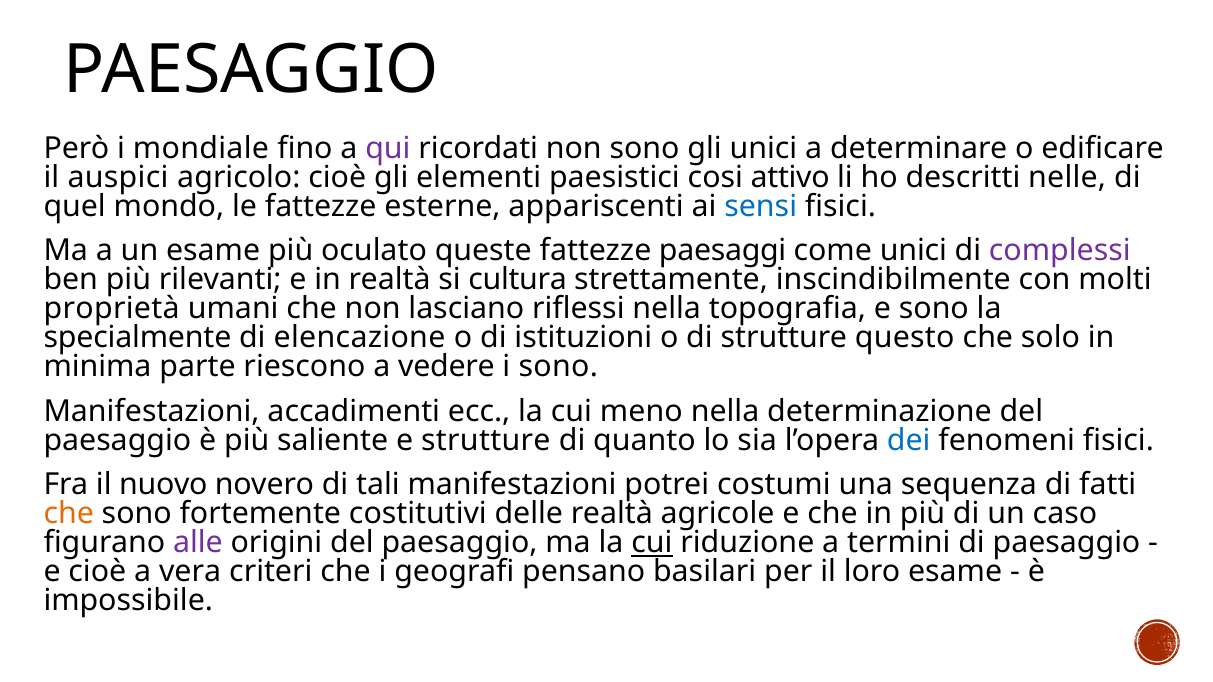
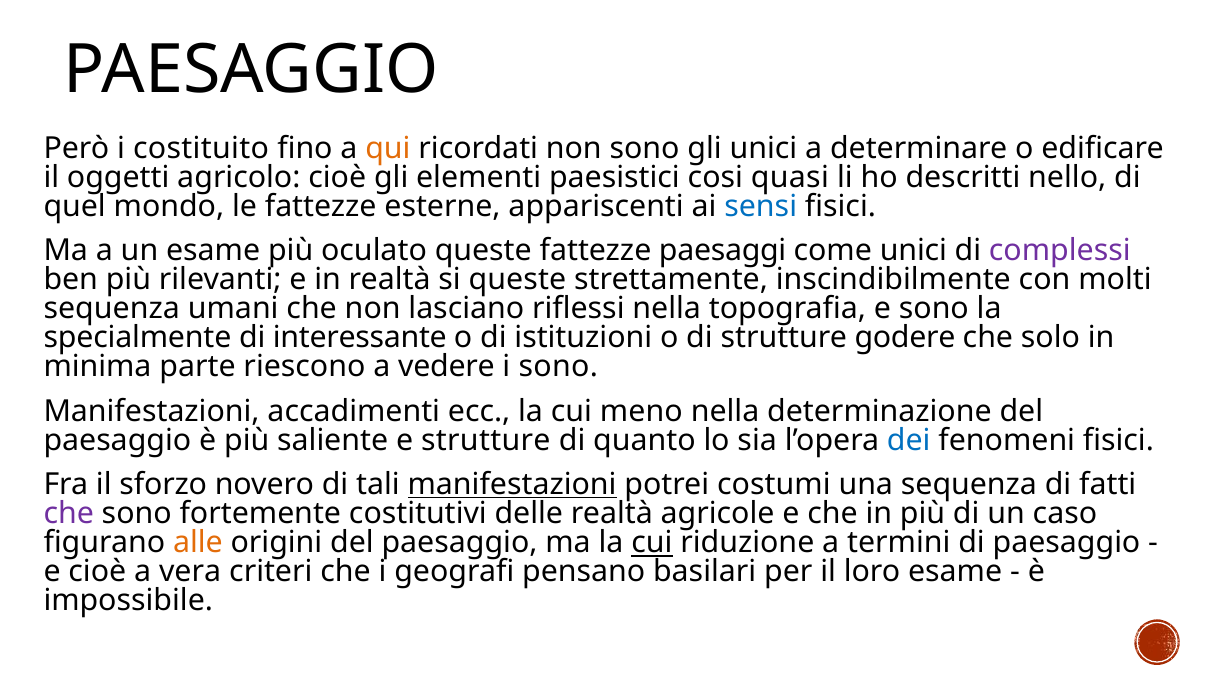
mondiale: mondiale -> costituito (201, 148)
qui colour: purple -> orange (388, 148)
auspici: auspici -> oggetti (118, 177)
attivo: attivo -> quasi (790, 177)
nelle: nelle -> nello (1067, 177)
si cultura: cultura -> queste (517, 280)
proprietà: proprietà -> sequenza (112, 309)
elencazione: elencazione -> interessante (360, 338)
questo: questo -> godere (905, 338)
nuovo: nuovo -> sforzo (163, 485)
manifestazioni underline: none -> present (512, 485)
che colour: orange -> purple (69, 514)
alle colour: purple -> orange (198, 543)
